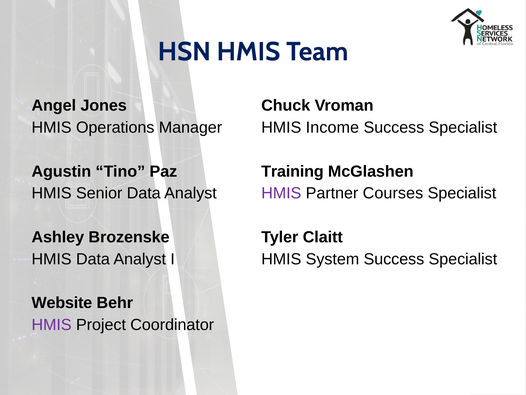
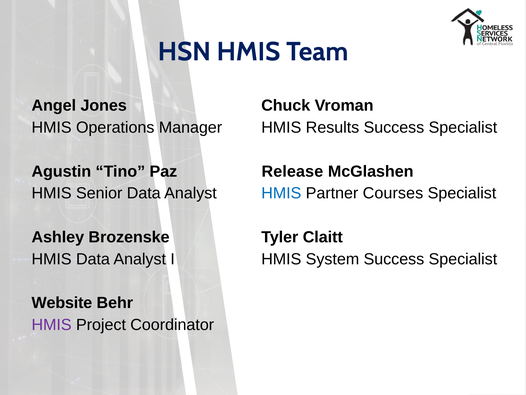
Income: Income -> Results (332, 127)
Training: Training -> Release (292, 171)
HMIS colour: purple -> blue (281, 193)
